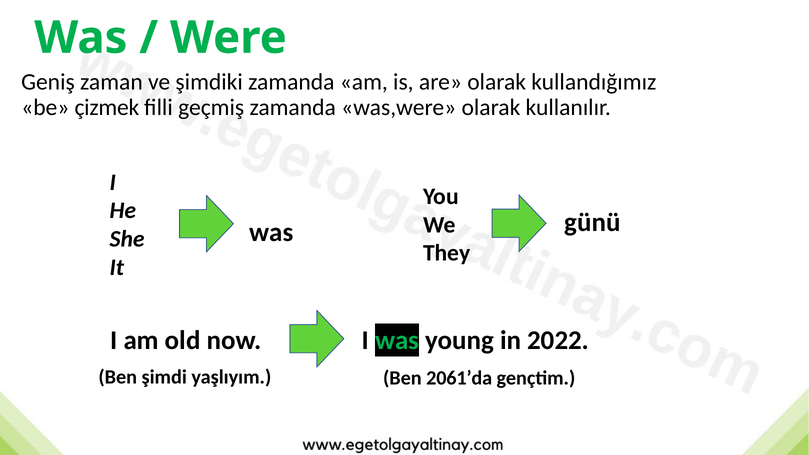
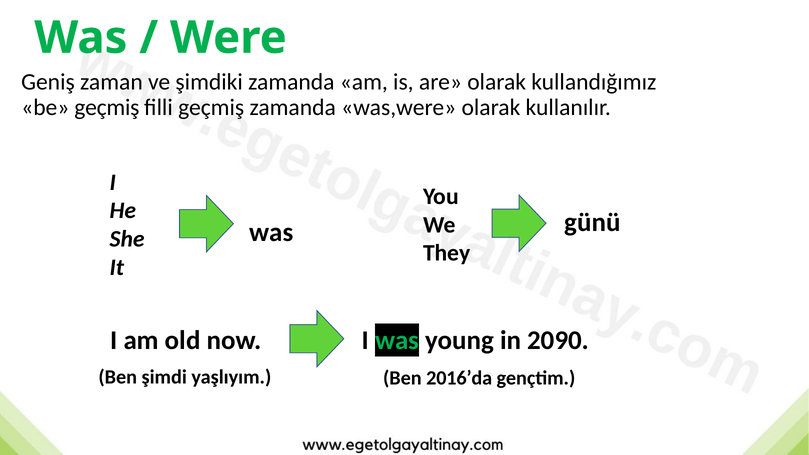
be çizmek: çizmek -> geçmiş (107, 107)
2022: 2022 -> 2090 (558, 340)
2061’da: 2061’da -> 2016’da (459, 378)
